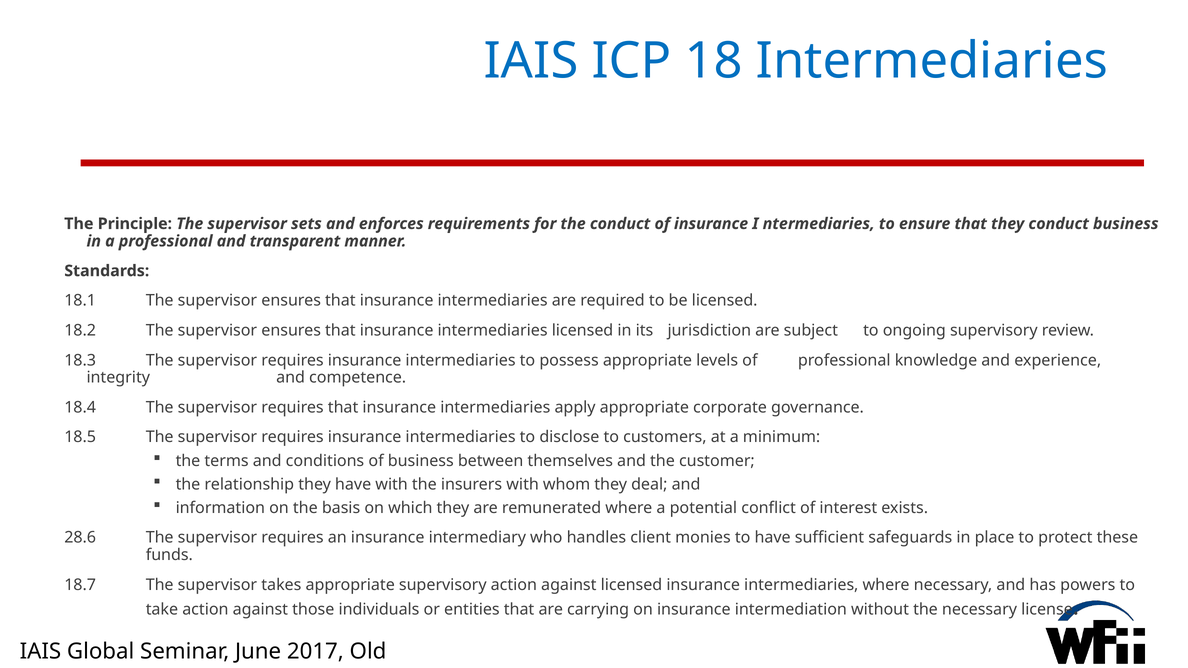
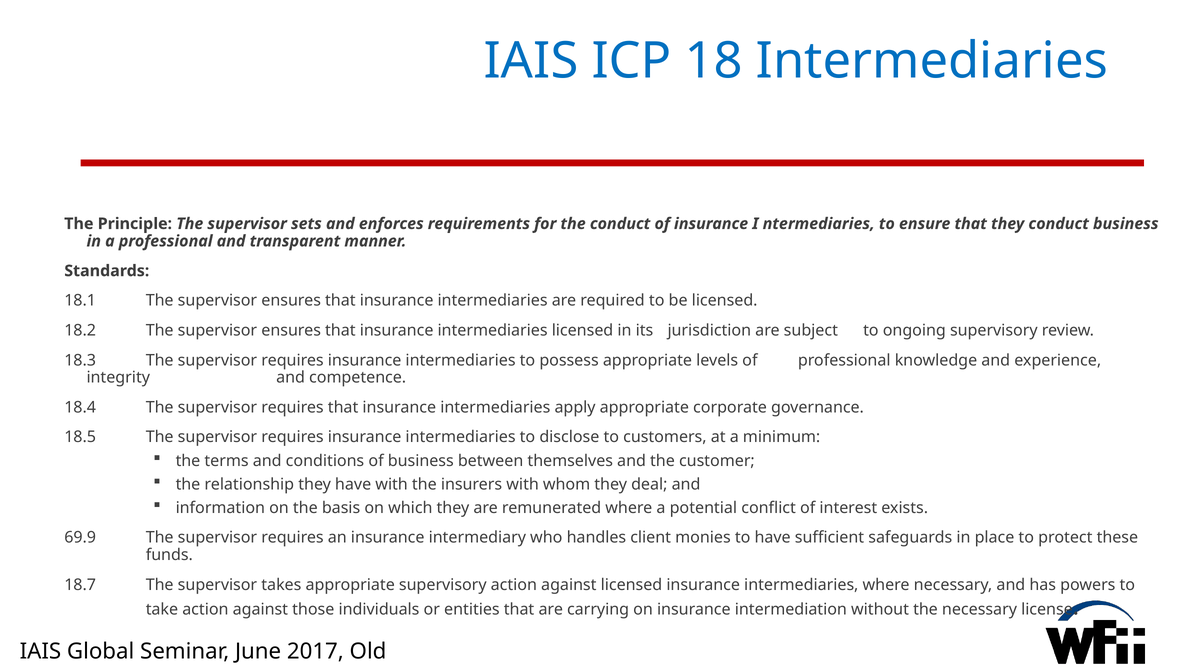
28.6: 28.6 -> 69.9 (80, 538)
